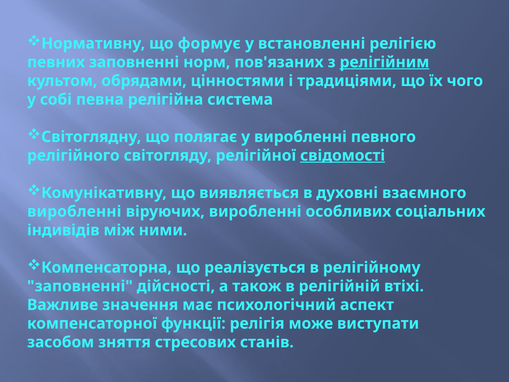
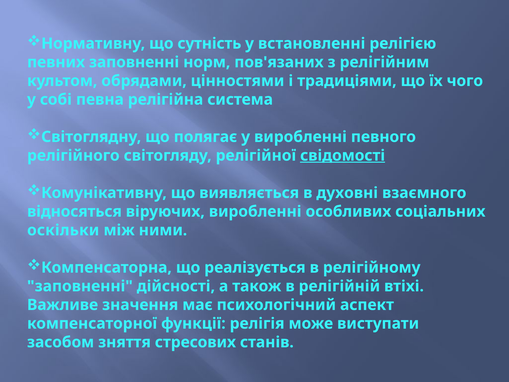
формує: формує -> сутність (209, 43)
релігійним underline: present -> none (384, 62)
виробленні: виробленні -> відносяться (74, 211)
індивідів: індивідів -> оскільки (63, 230)
